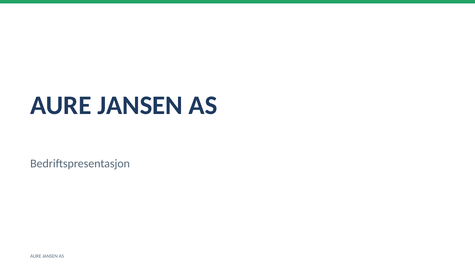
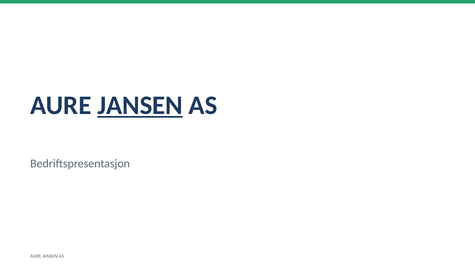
JANSEN underline: none -> present (140, 105)
